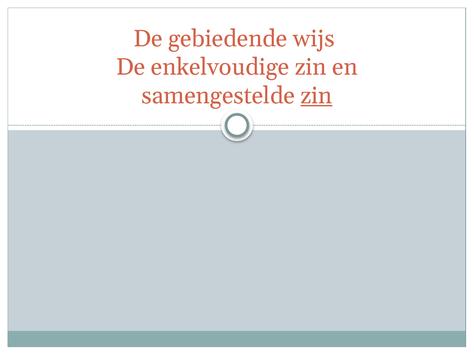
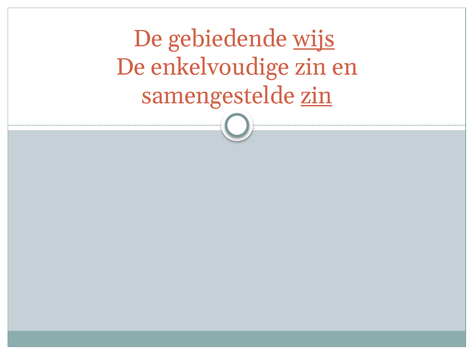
wijs underline: none -> present (314, 39)
